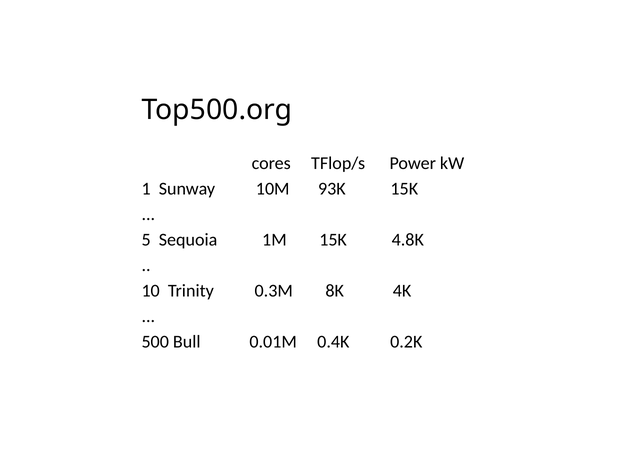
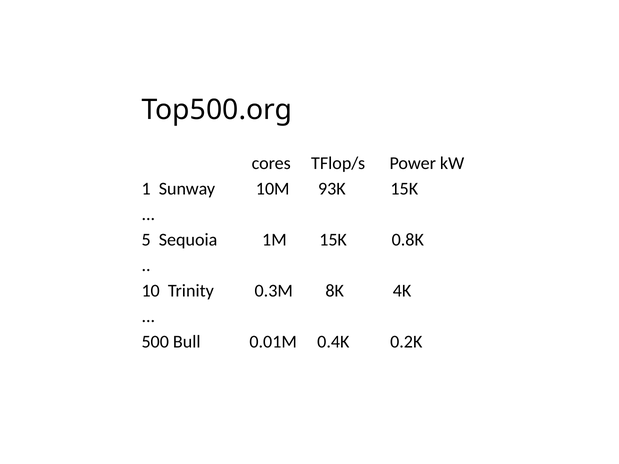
4.8K: 4.8K -> 0.8K (408, 240)
